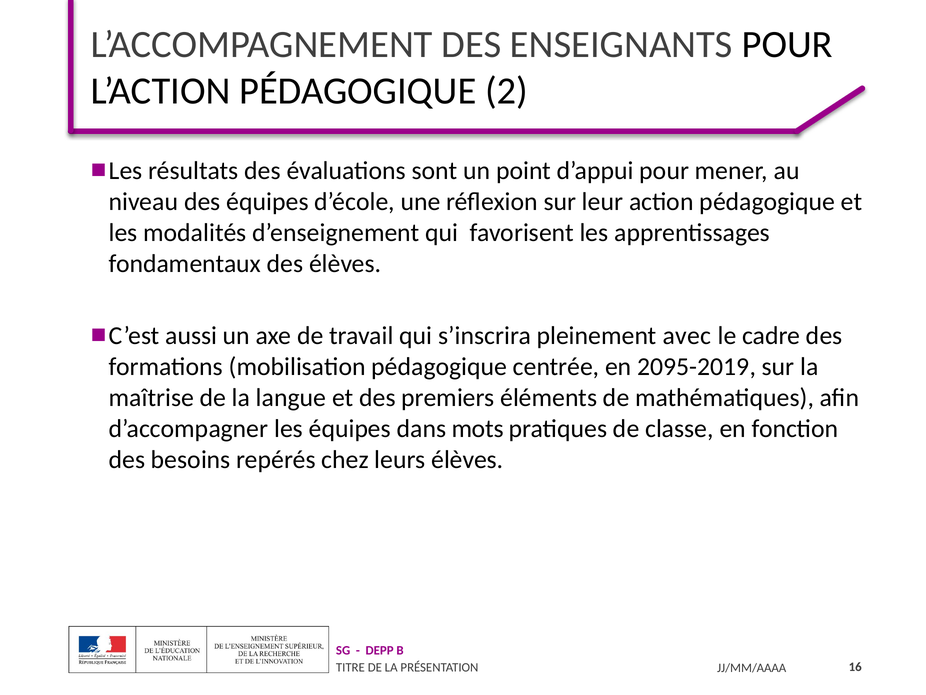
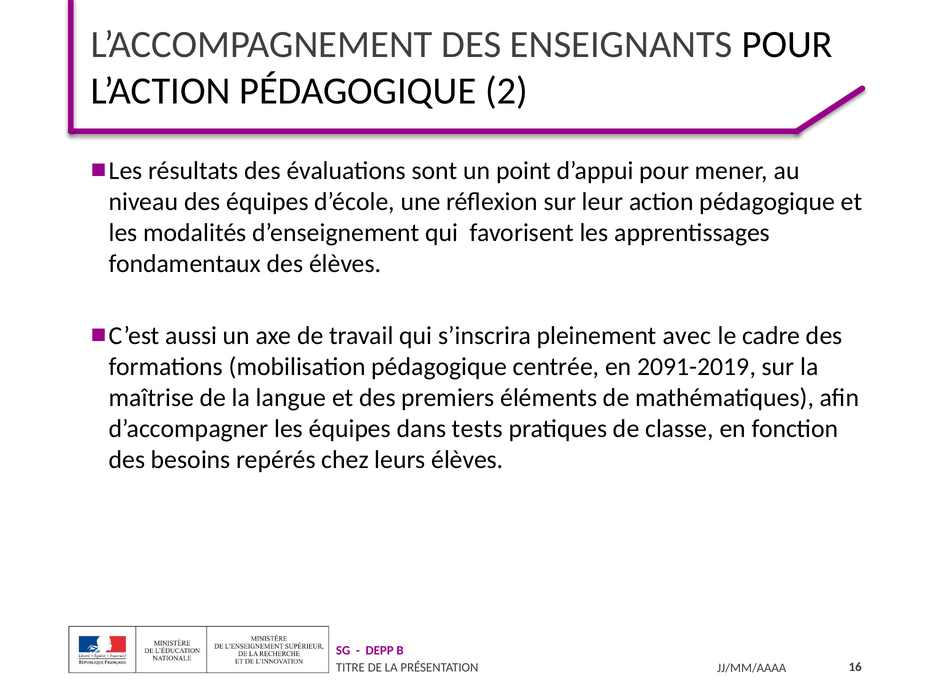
2095-2019: 2095-2019 -> 2091-2019 (697, 367)
mots: mots -> tests (477, 428)
